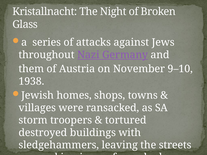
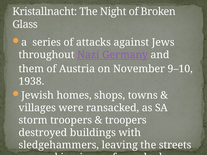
tortured: tortured -> troopers (126, 120)
